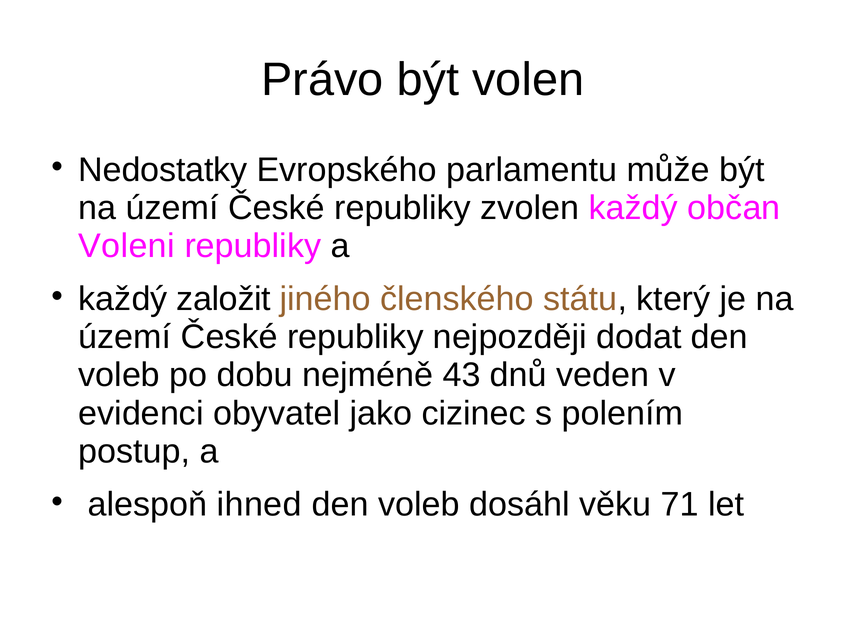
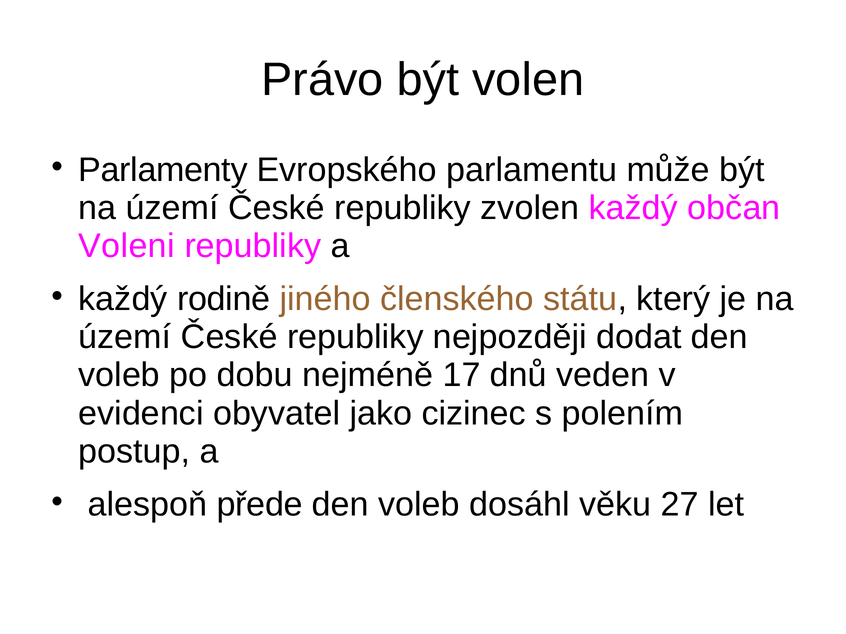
Nedostatky: Nedostatky -> Parlamenty (163, 170)
založit: založit -> rodině (224, 299)
43: 43 -> 17 (462, 375)
ihned: ihned -> přede (260, 505)
71: 71 -> 27 (680, 505)
